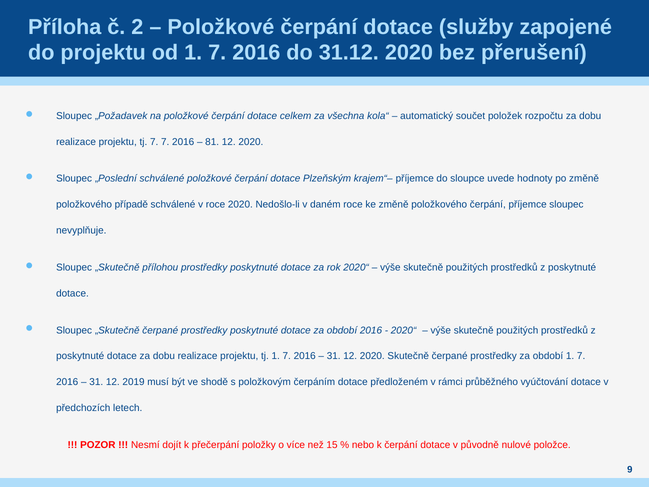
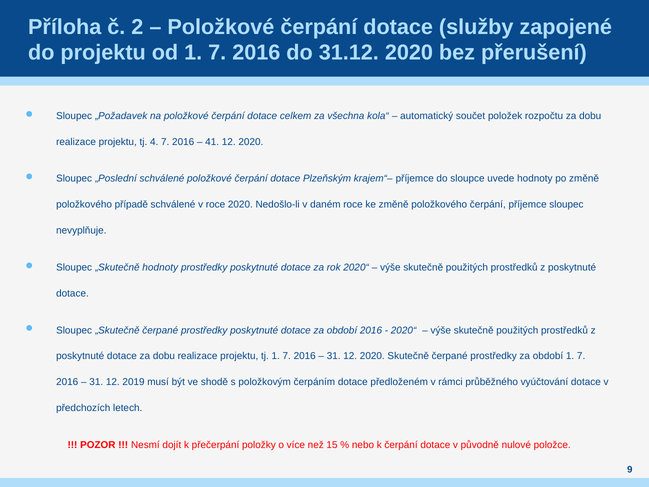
tj 7: 7 -> 4 (154, 142)
81: 81 -> 41 (212, 142)
„Skutečně přílohou: přílohou -> hodnoty (160, 267)
